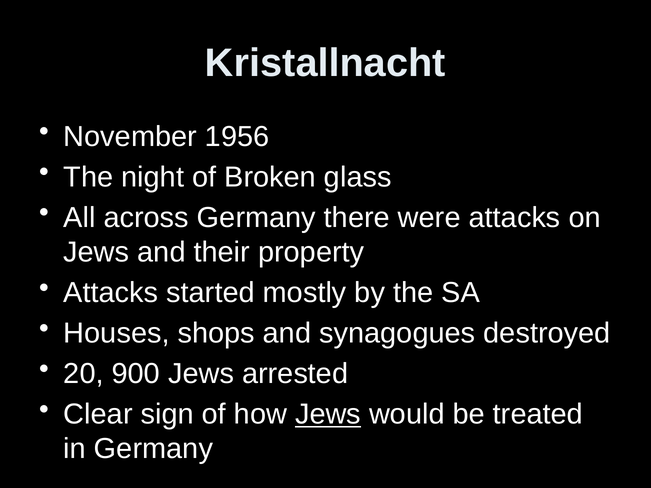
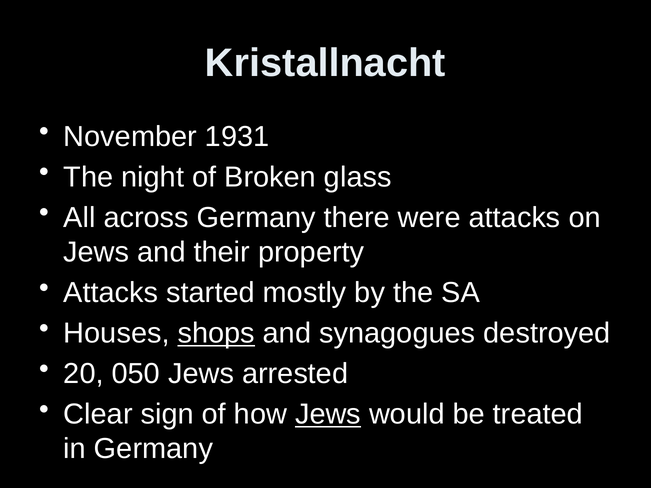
1956: 1956 -> 1931 (237, 137)
shops underline: none -> present (216, 333)
900: 900 -> 050 (136, 374)
